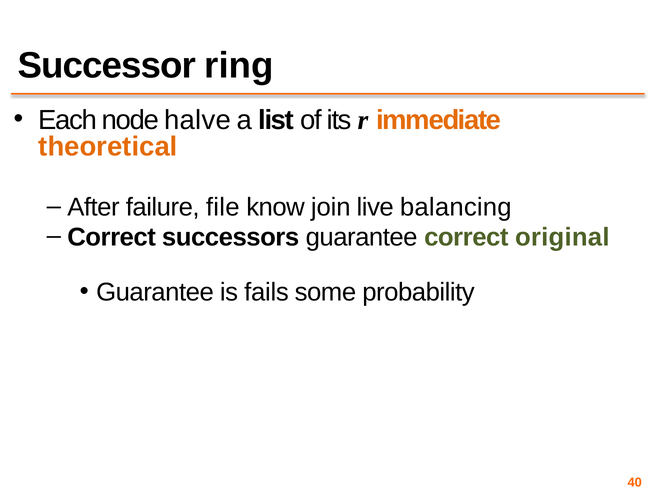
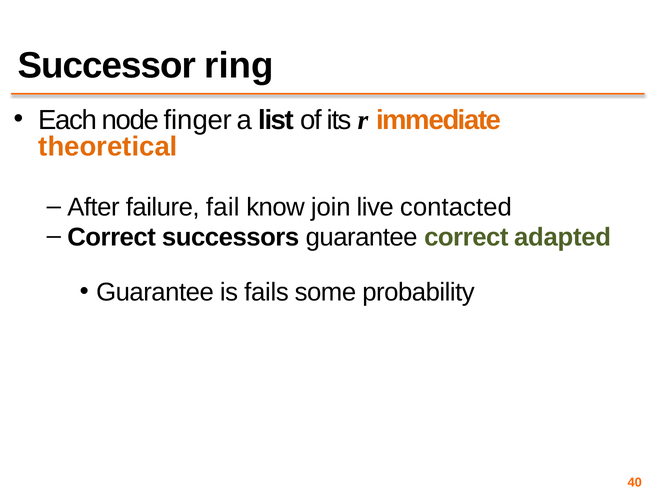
halve: halve -> finger (198, 120)
file: file -> fail (223, 207)
balancing: balancing -> contacted (456, 207)
original: original -> adapted (563, 237)
